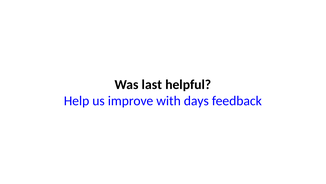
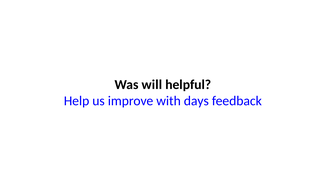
last: last -> will (152, 84)
